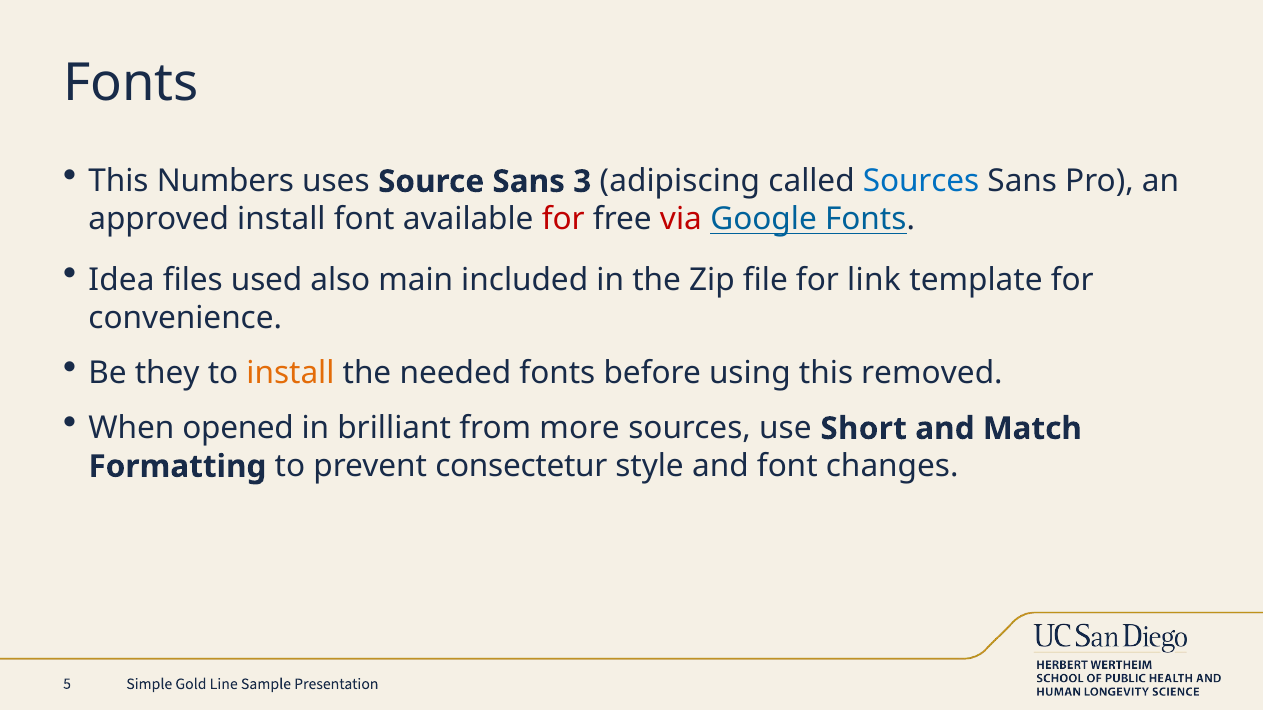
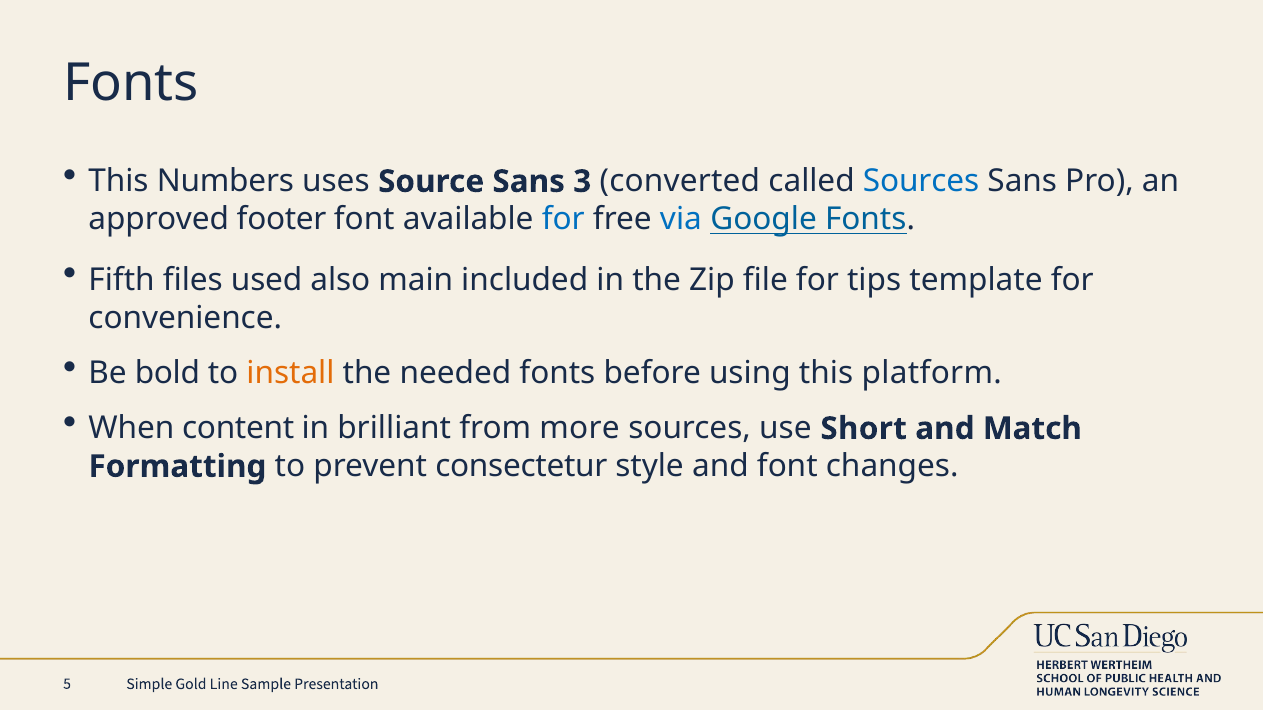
adipiscing: adipiscing -> converted (680, 182)
approved install: install -> footer (282, 220)
for colour: red -> blue (563, 220)
via colour: red -> blue (681, 220)
Idea: Idea -> Fifth (122, 280)
link: link -> tips (874, 280)
they: they -> bold (167, 373)
removed: removed -> platform (932, 373)
opened: opened -> content (238, 429)
